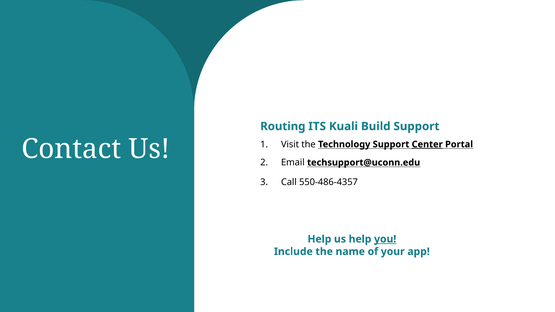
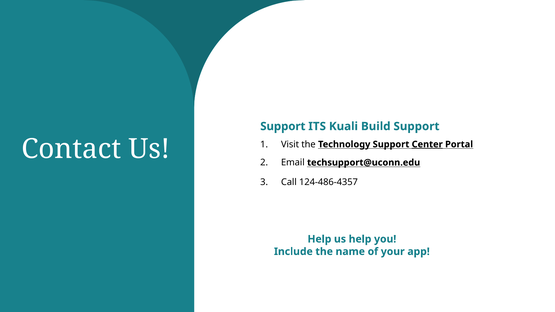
Routing: Routing -> Support (283, 126)
550-486-4357: 550-486-4357 -> 124-486-4357 (328, 182)
you underline: present -> none (385, 239)
